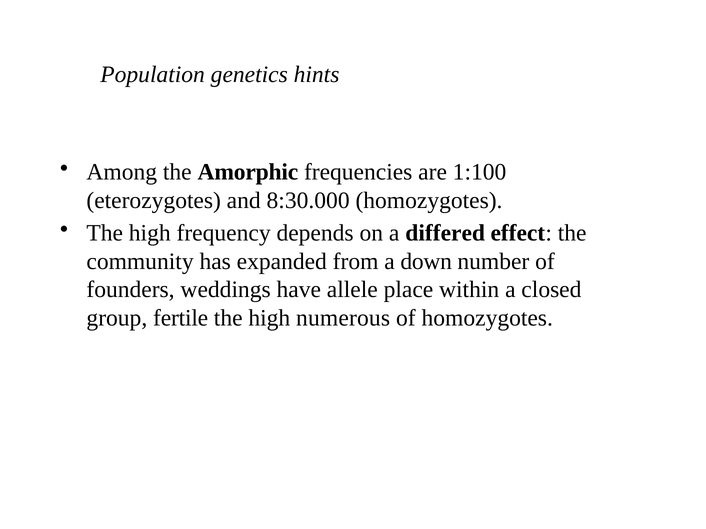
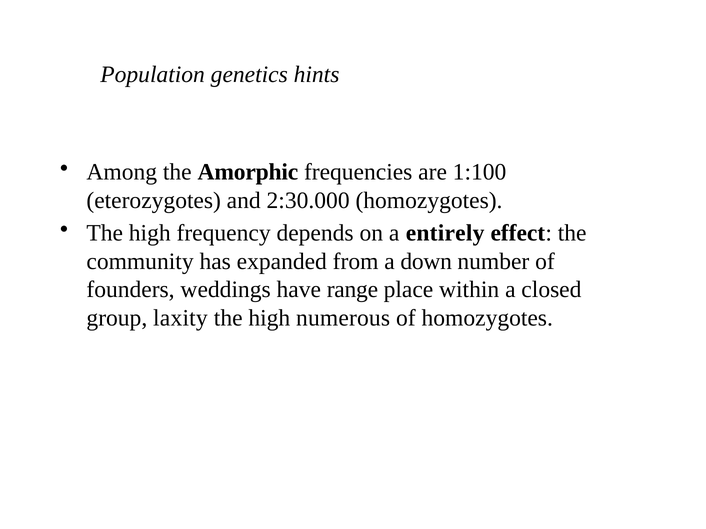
8:30.000: 8:30.000 -> 2:30.000 (308, 201)
differed: differed -> entirely (445, 233)
allele: allele -> range (352, 290)
fertile: fertile -> laxity (180, 318)
